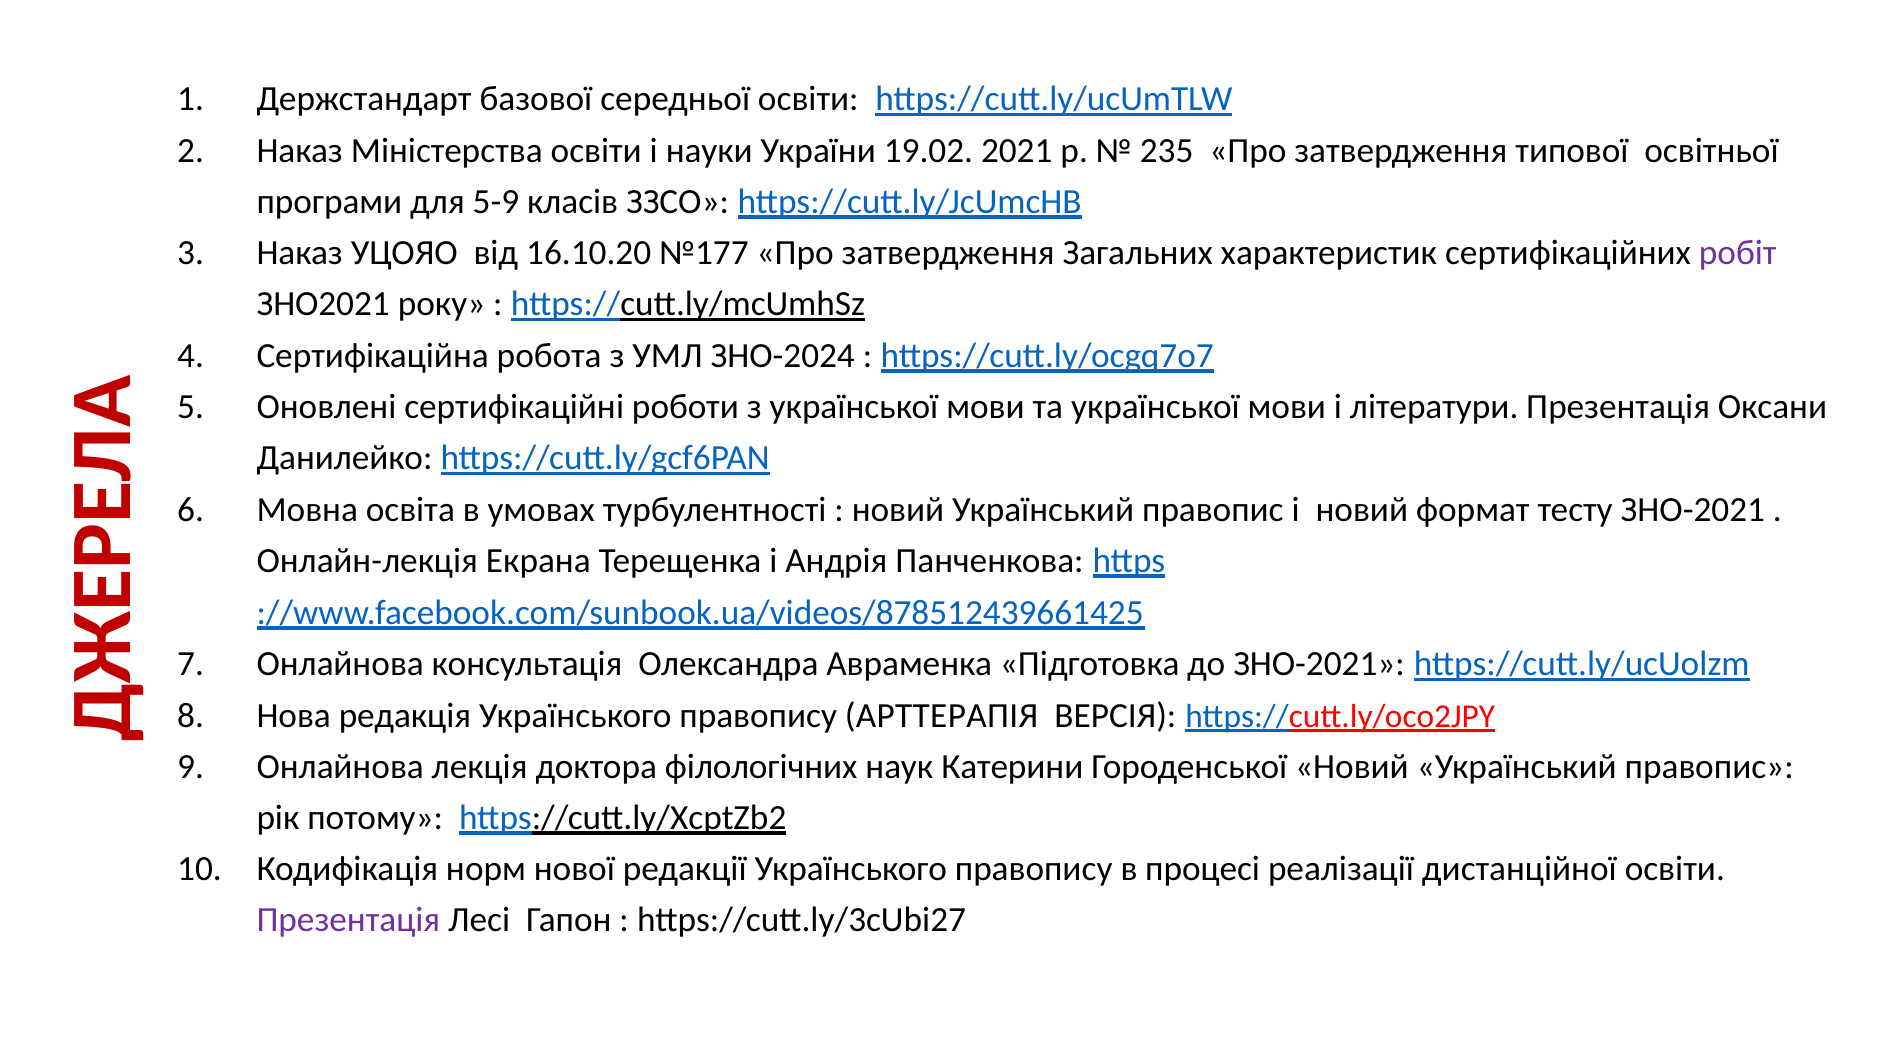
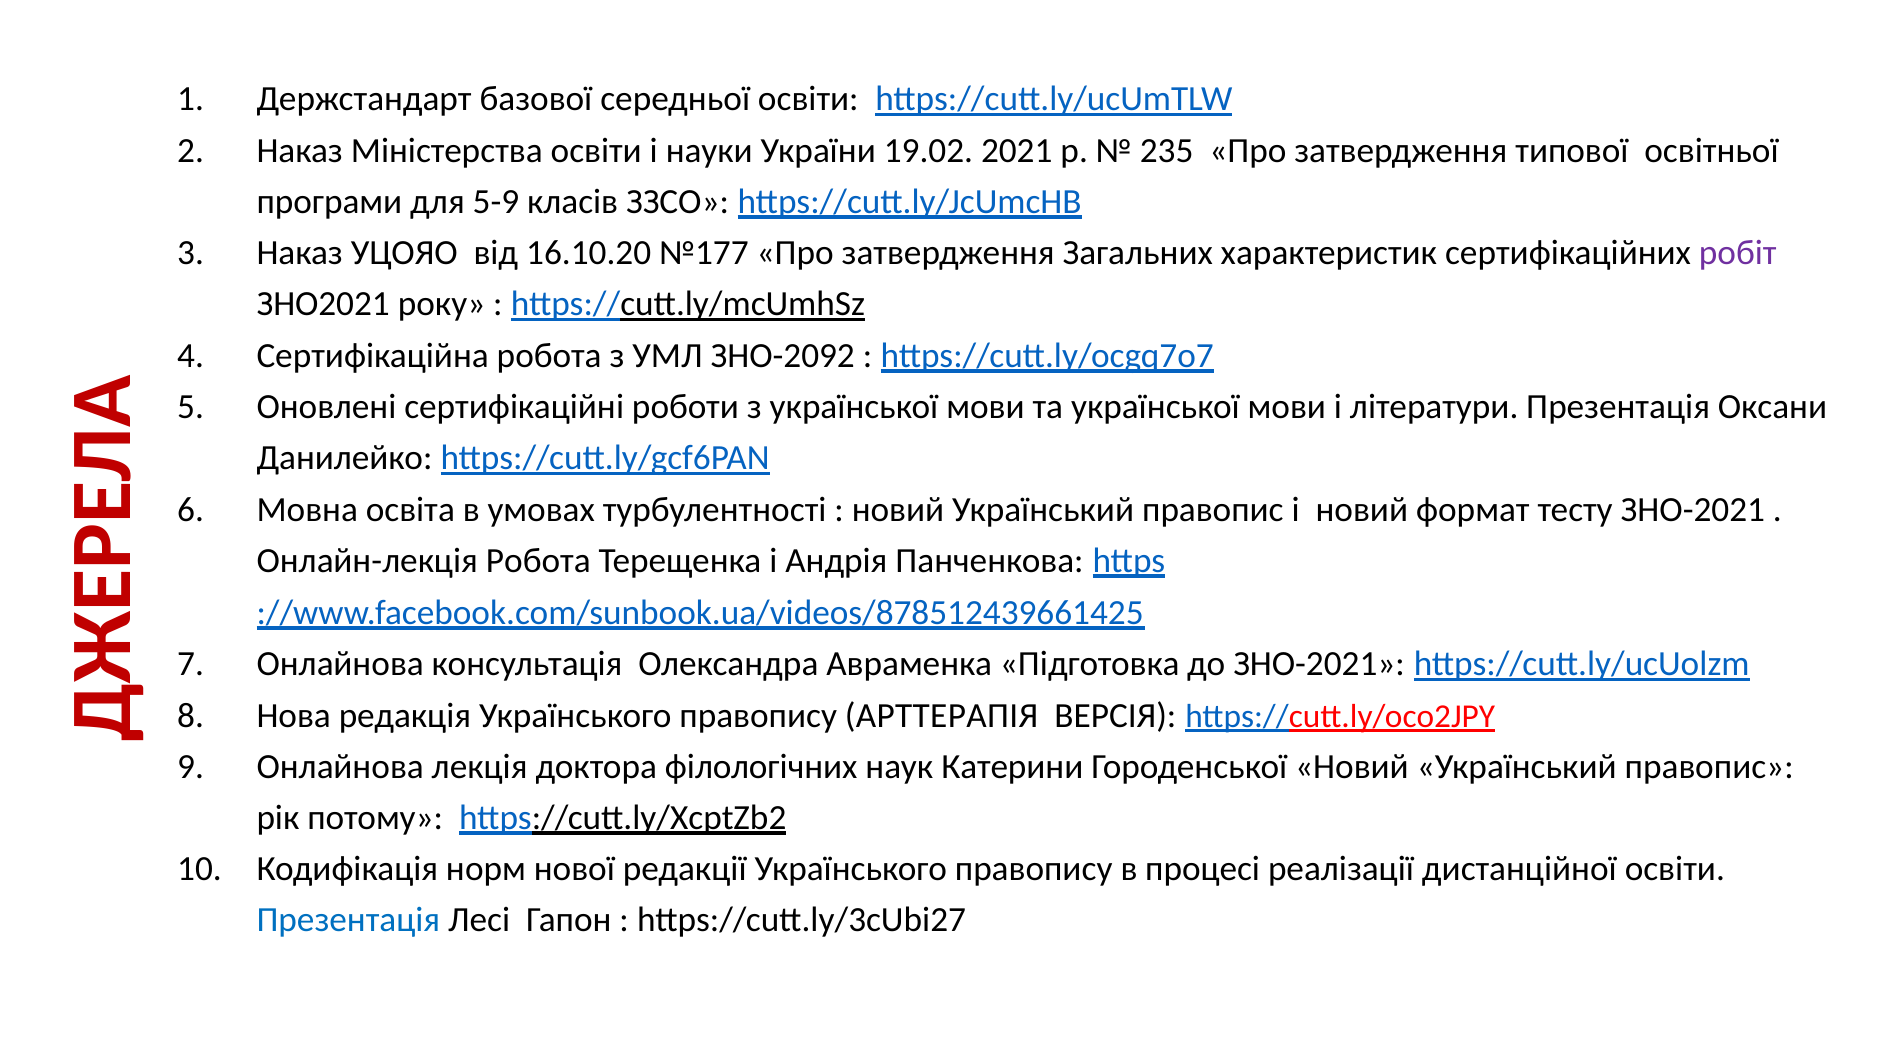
ЗНО-2024: ЗНО-2024 -> ЗНО-2092 (783, 356)
Онлайн-лекція Екрана: Екрана -> Робота (538, 561)
Презентація colour: purple -> blue (348, 919)
